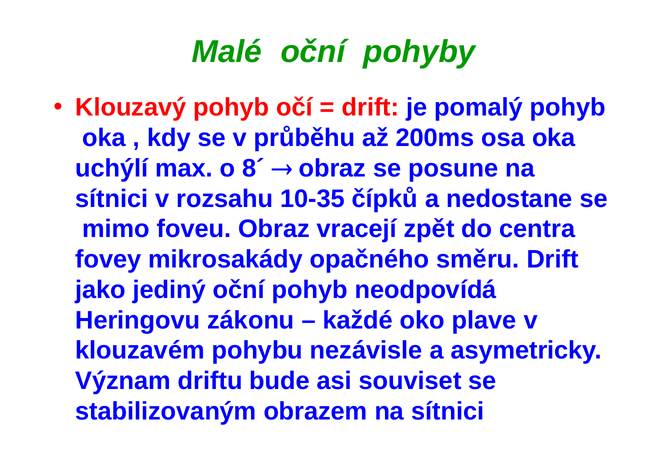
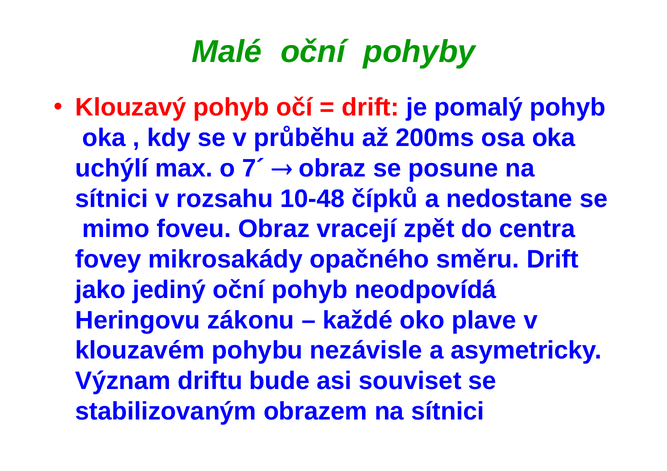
8´: 8´ -> 7´ (254, 169)
10-35: 10-35 -> 10-48 (313, 199)
